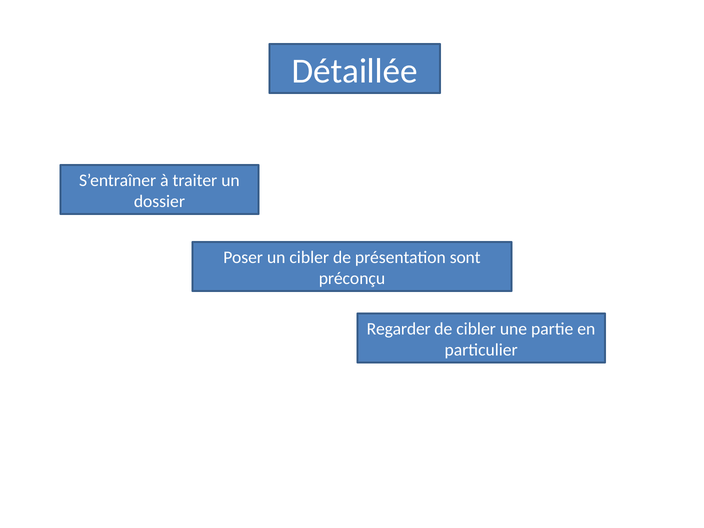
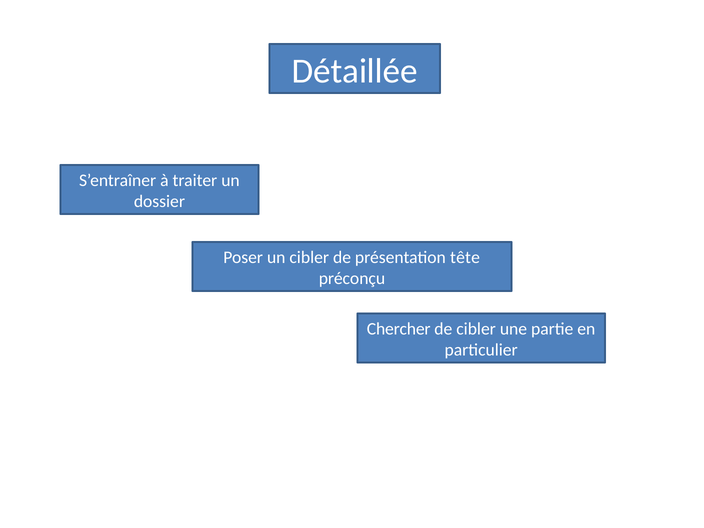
sont: sont -> tête (465, 257)
Regarder: Regarder -> Chercher (399, 329)
